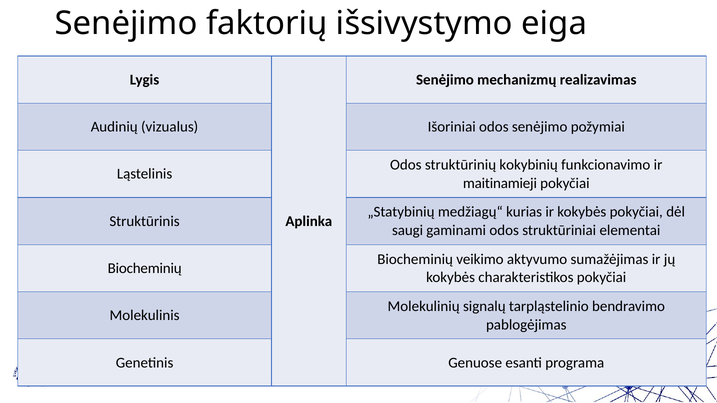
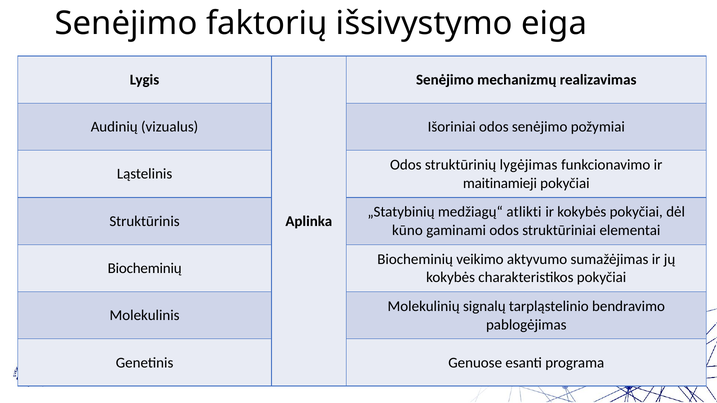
kokybinių: kokybinių -> lygėjimas (529, 165)
kurias: kurias -> atlikti (524, 212)
saugi: saugi -> kūno (407, 230)
